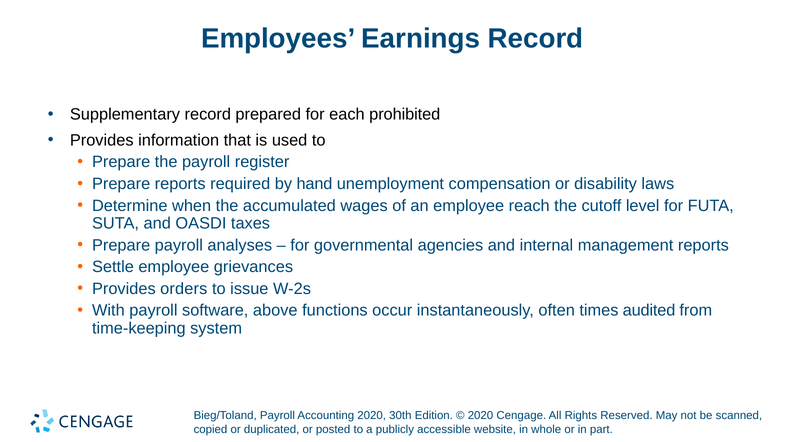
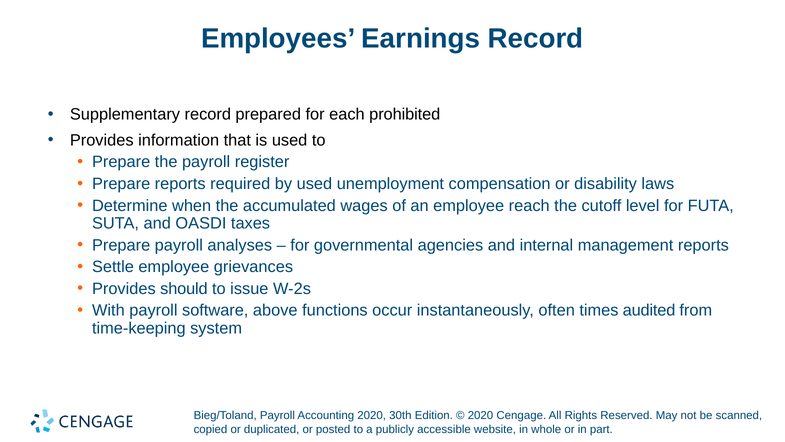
by hand: hand -> used (314, 184)
orders: orders -> should (184, 288)
